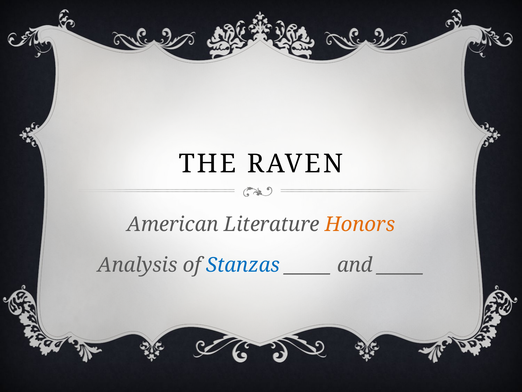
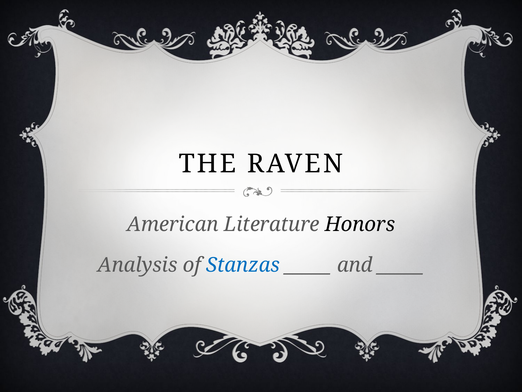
Honors colour: orange -> black (360, 224)
